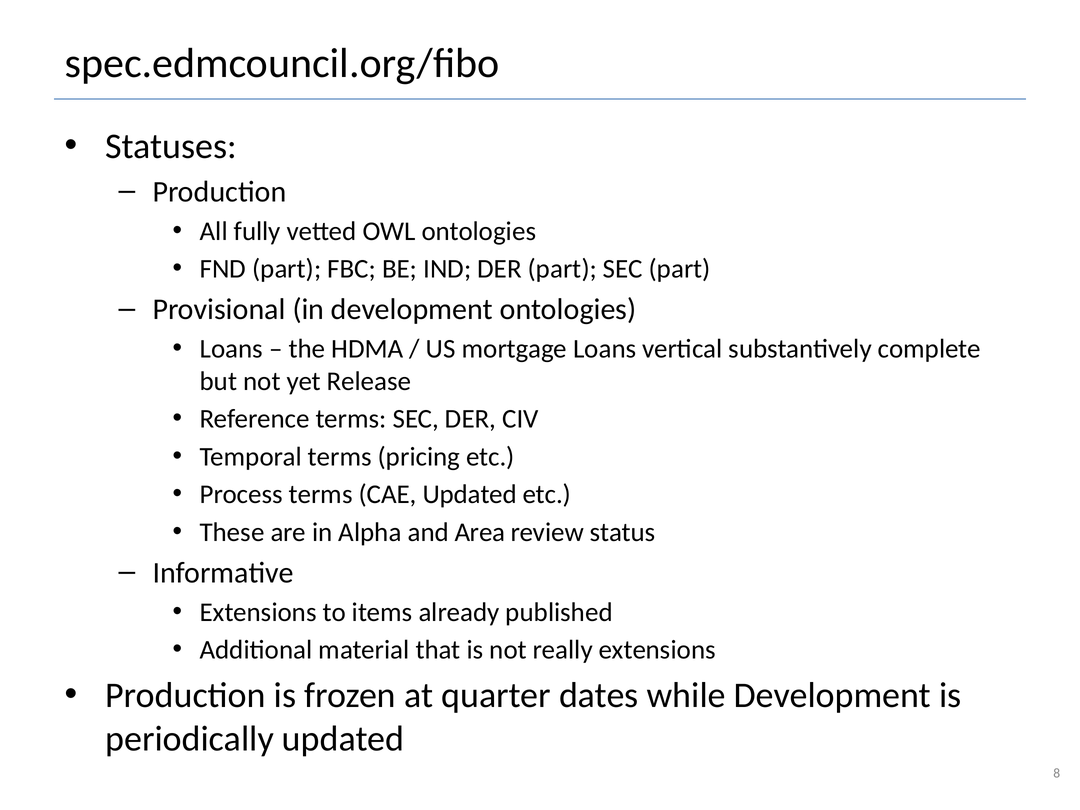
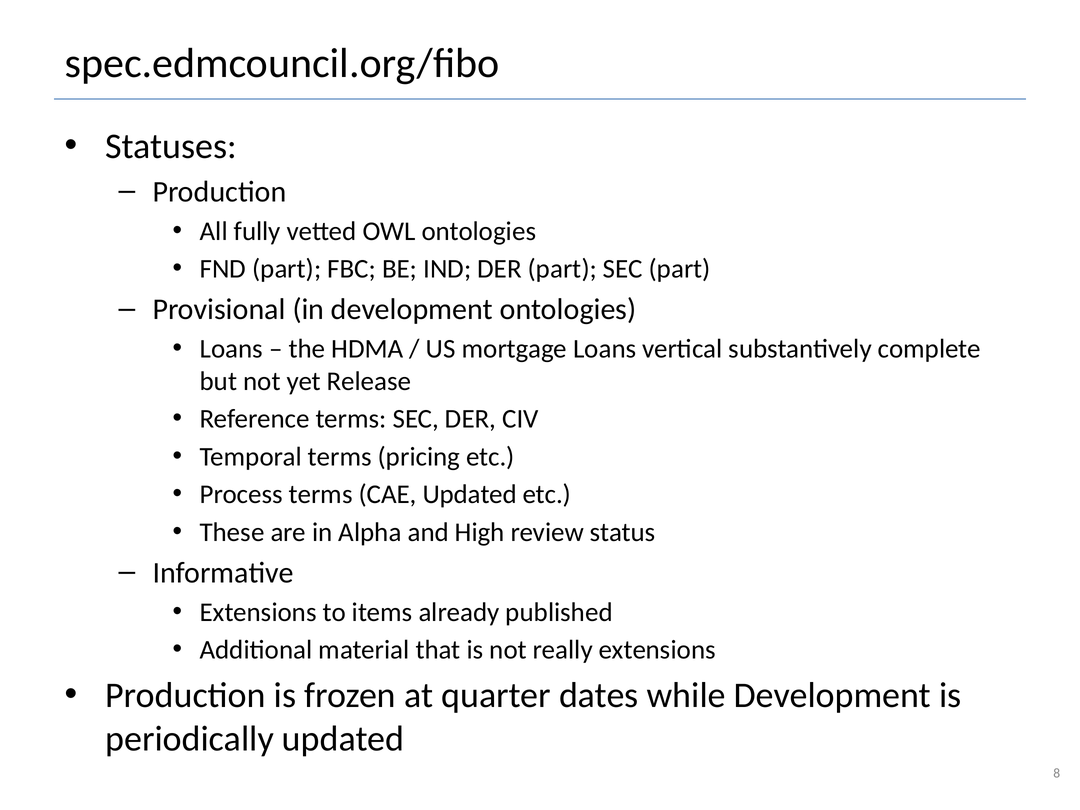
Area: Area -> High (480, 532)
